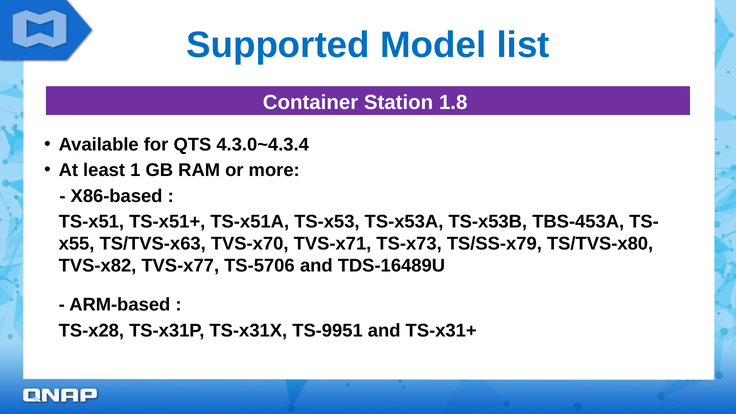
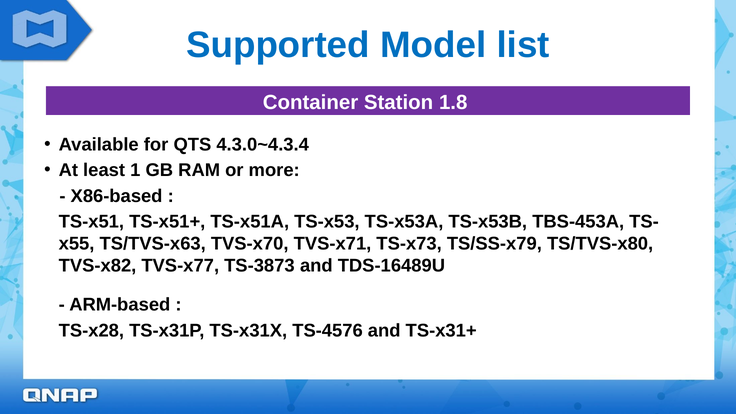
TS-5706: TS-5706 -> TS-3873 (259, 266)
TS-9951: TS-9951 -> TS-4576 (328, 330)
